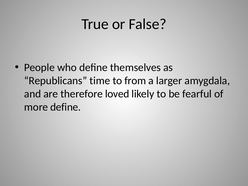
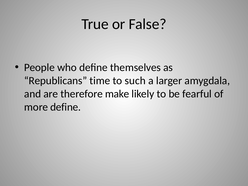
from: from -> such (135, 81)
loved: loved -> make (117, 94)
